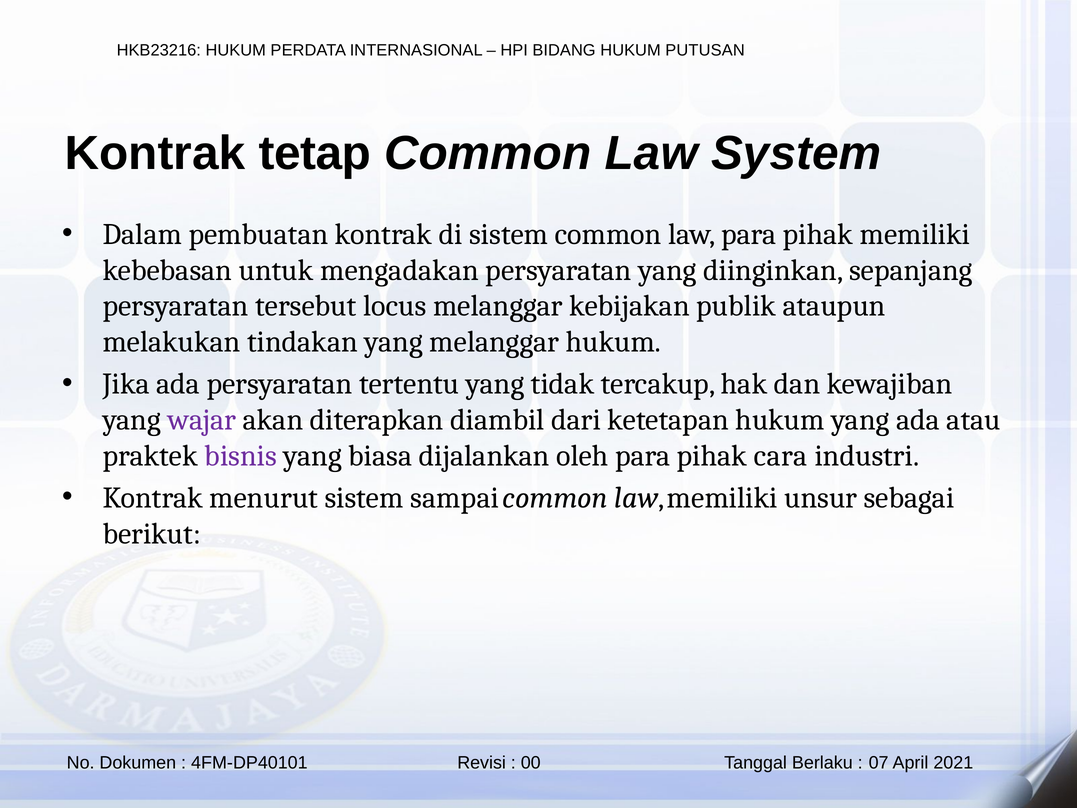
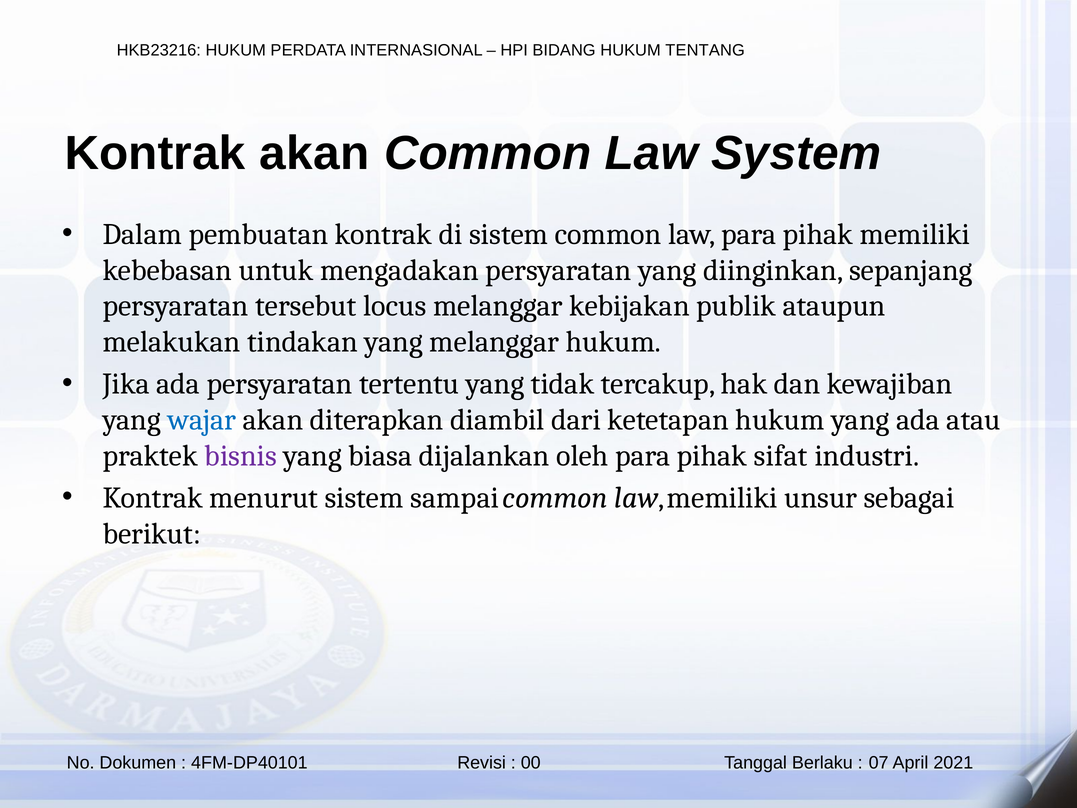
PUTUSAN: PUTUSAN -> TENTANG (705, 50)
Kontrak tetap: tetap -> akan (314, 153)
wajar colour: purple -> blue (202, 420)
cara: cara -> sifat (781, 456)
